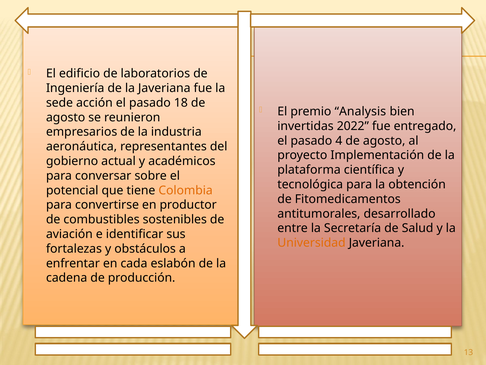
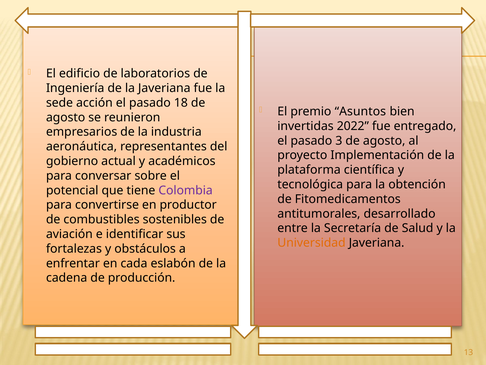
Analysis: Analysis -> Asuntos (360, 111)
4: 4 -> 3 (339, 140)
Colombia colour: orange -> purple (186, 190)
